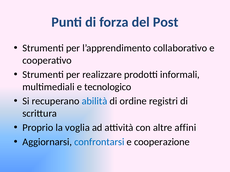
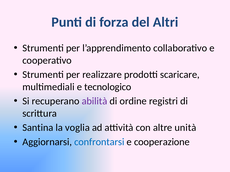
Post: Post -> Altri (166, 22)
informali: informali -> scaricare (180, 75)
abilità colour: blue -> purple (95, 101)
Proprio: Proprio -> Santina (38, 128)
affini: affini -> unità (185, 128)
